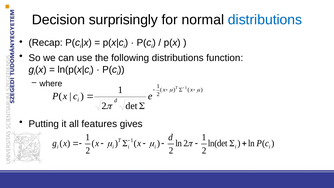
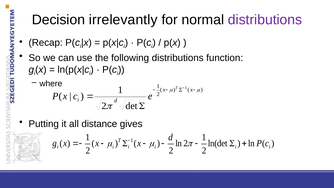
surprisingly: surprisingly -> irrelevantly (123, 20)
distributions colour: blue -> purple (265, 20)
features: features -> distance (99, 124)
